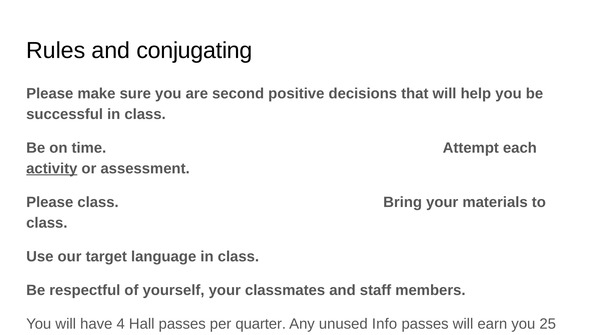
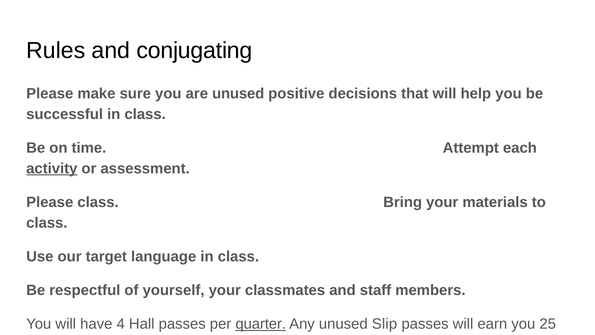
are second: second -> unused (238, 94)
quarter underline: none -> present (261, 324)
Info: Info -> Slip (385, 324)
